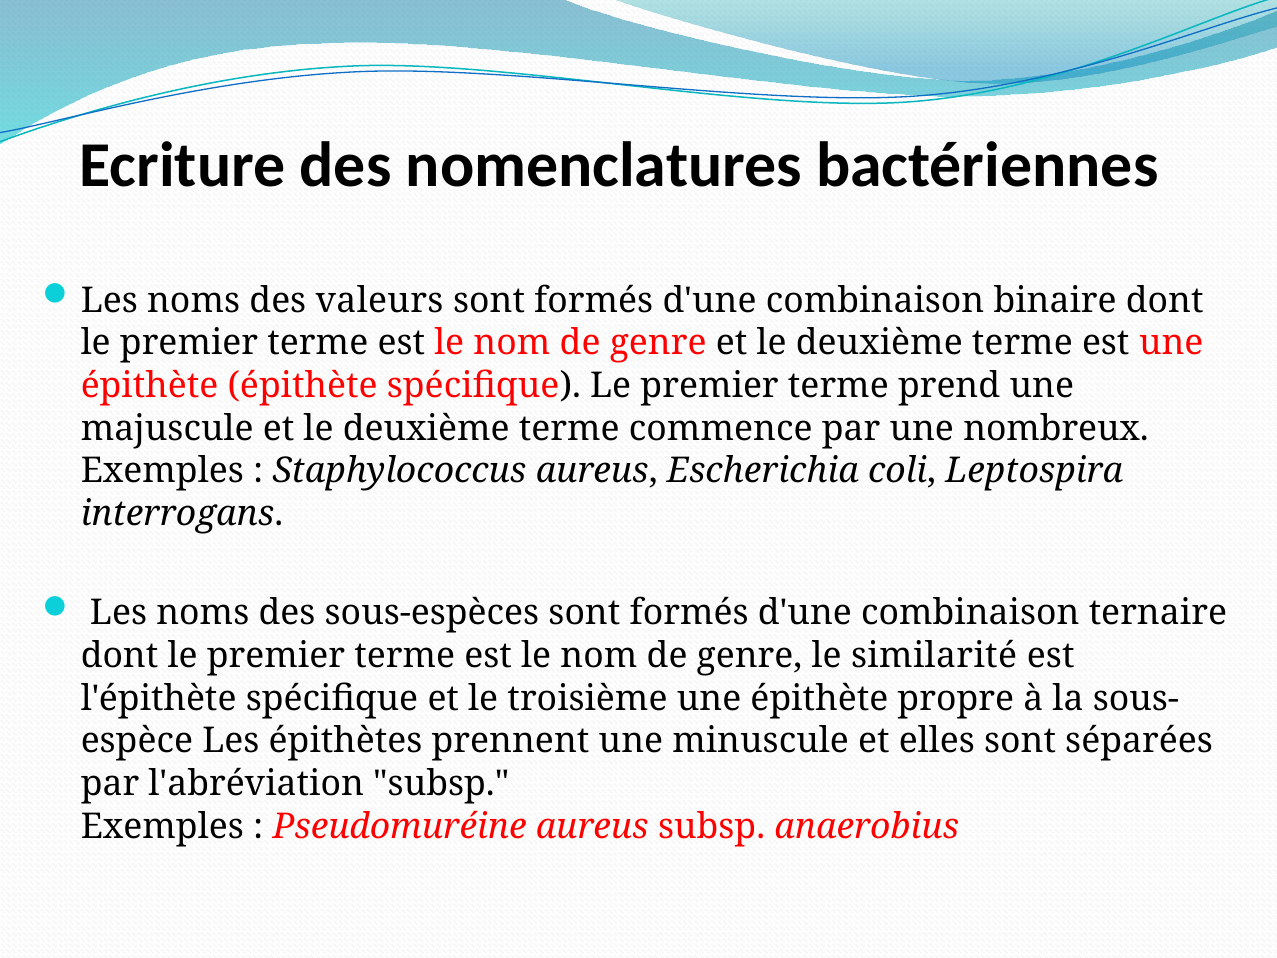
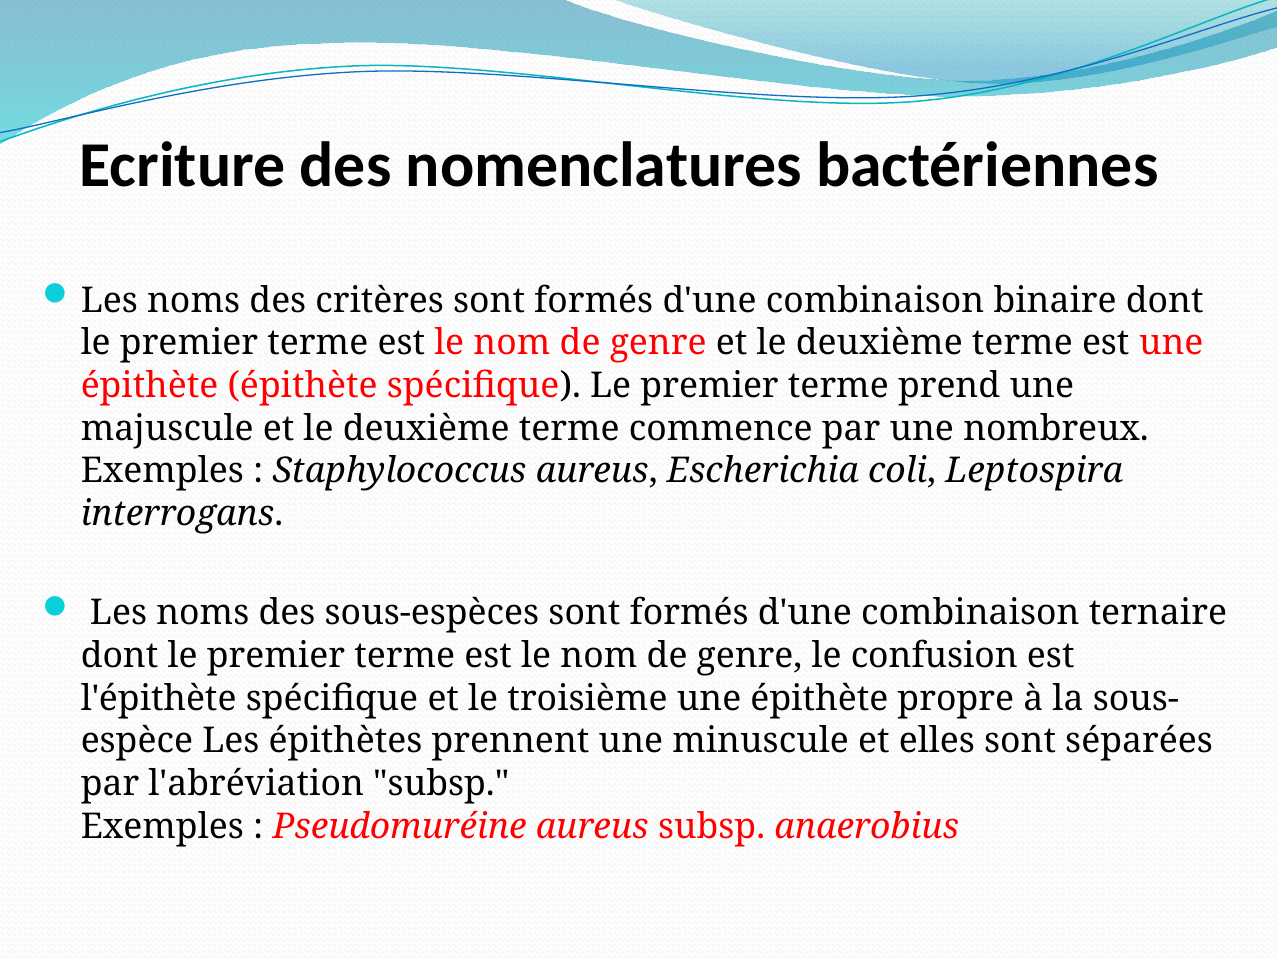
valeurs: valeurs -> critères (380, 300)
similarité: similarité -> confusion (934, 656)
